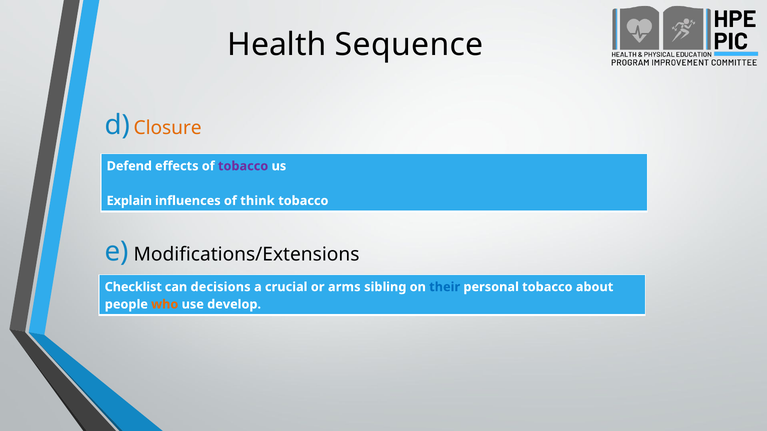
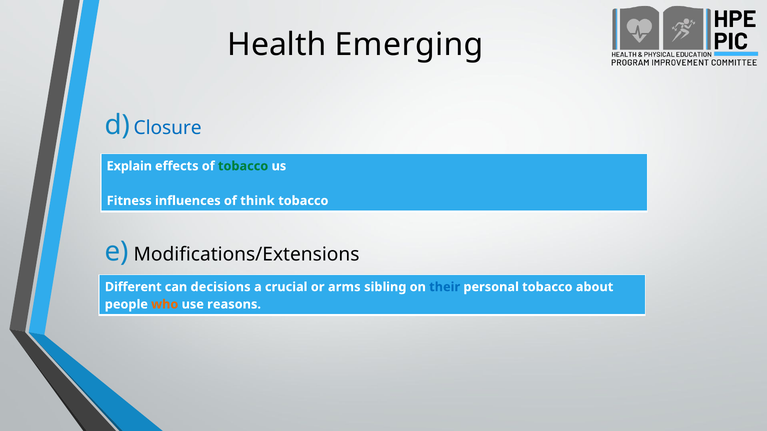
Sequence: Sequence -> Emerging (409, 45)
Closure colour: orange -> blue (168, 128)
Defend: Defend -> Explain (129, 166)
tobacco colour: purple -> green (243, 166)
Explain: Explain -> Fitness (129, 201)
Checklist: Checklist -> Different (133, 287)
develop: develop -> reasons (234, 305)
